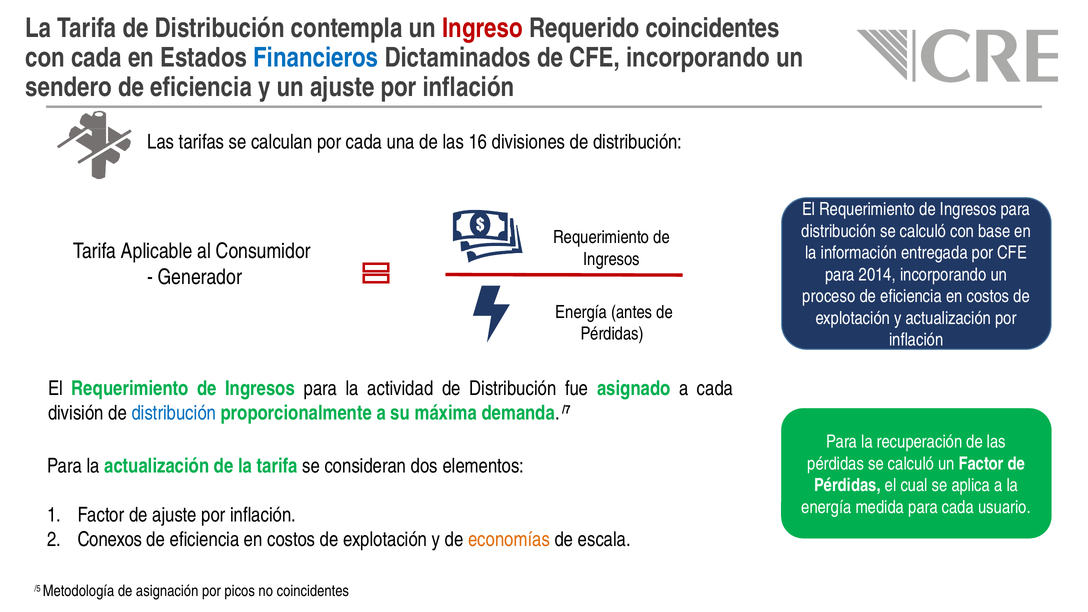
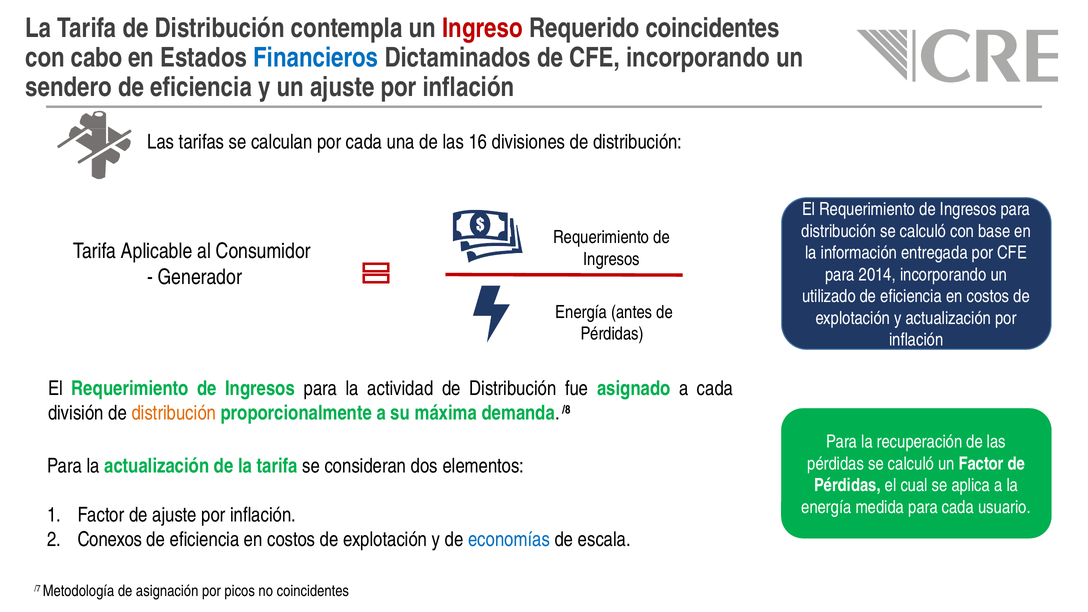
con cada: cada -> cabo (97, 58)
proceso: proceso -> utilizado (829, 296)
distribución colour: blue -> orange (174, 413)
/7: /7 -> /8 (566, 410)
economías colour: orange -> blue (509, 539)
/5: /5 -> /7 (38, 589)
